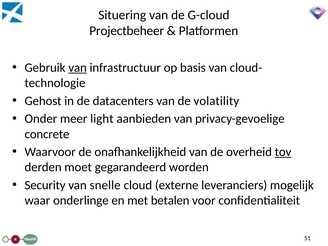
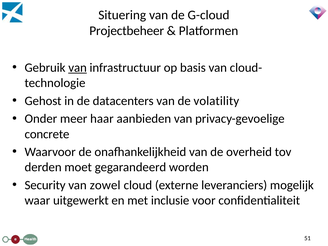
light: light -> haar (102, 119)
tov underline: present -> none (283, 152)
snelle: snelle -> zowel (105, 185)
onderlinge: onderlinge -> uitgewerkt (81, 200)
betalen: betalen -> inclusie (170, 200)
